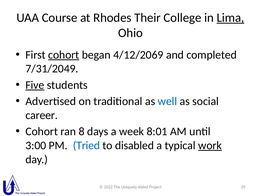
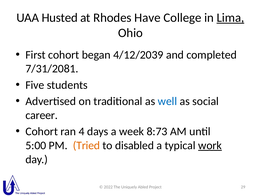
Course: Course -> Husted (60, 18)
Their: Their -> Have (147, 18)
cohort underline: present -> none (64, 55)
4/12/2069: 4/12/2069 -> 4/12/2039 (138, 55)
7/31/2049: 7/31/2049 -> 7/31/2081 (52, 69)
Five underline: present -> none (35, 85)
8: 8 -> 4 (82, 131)
8:01: 8:01 -> 8:73 (157, 131)
3:00: 3:00 -> 5:00 (36, 145)
Tried colour: blue -> orange (86, 145)
